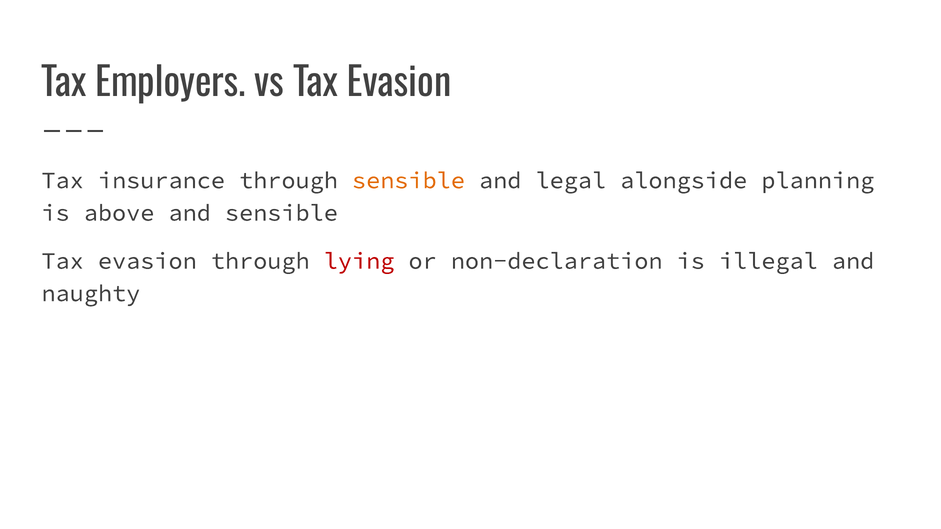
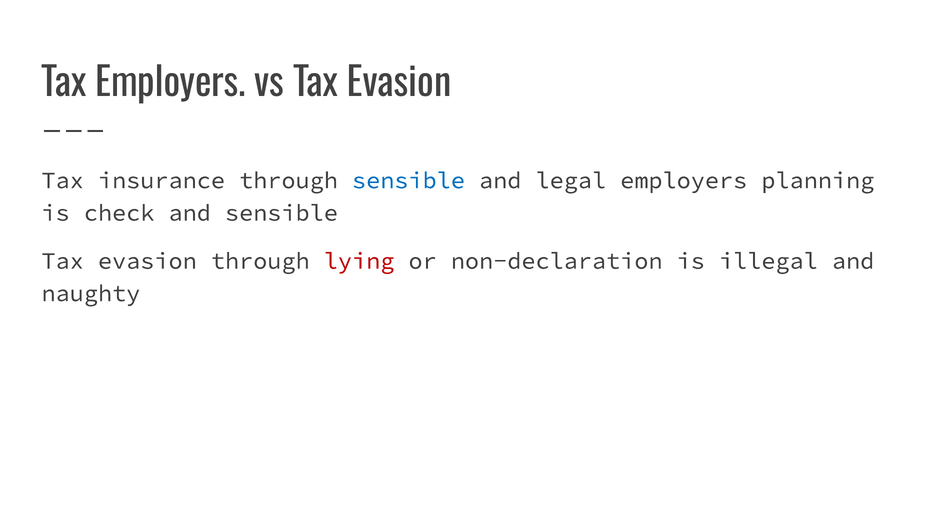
sensible colour: orange -> blue (408, 181)
legal alongside: alongside -> employers (684, 181)
above: above -> check (119, 213)
